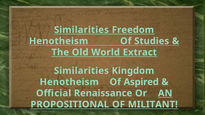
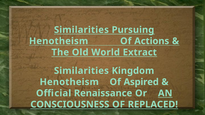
Freedom: Freedom -> Pursuing (133, 30)
Studies: Studies -> Actions (152, 41)
PROPOSITIONAL: PROPOSITIONAL -> CONSCIOUSNESS (70, 105)
MILITANT: MILITANT -> REPLACED (153, 105)
